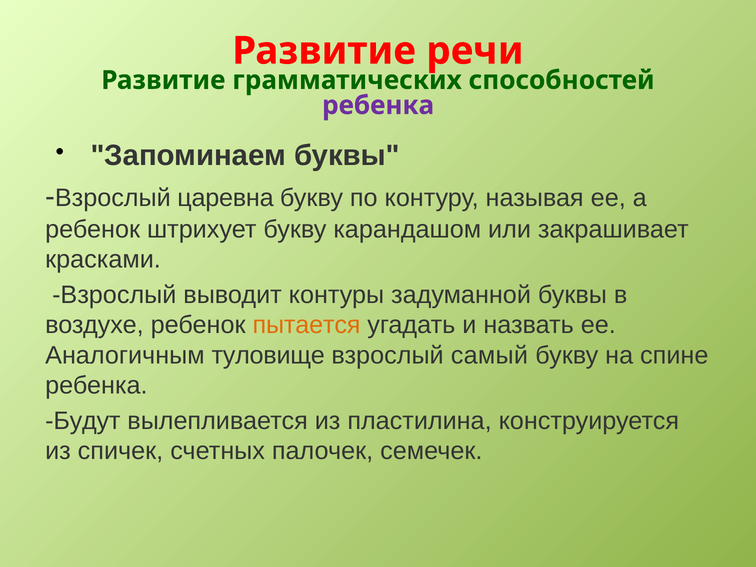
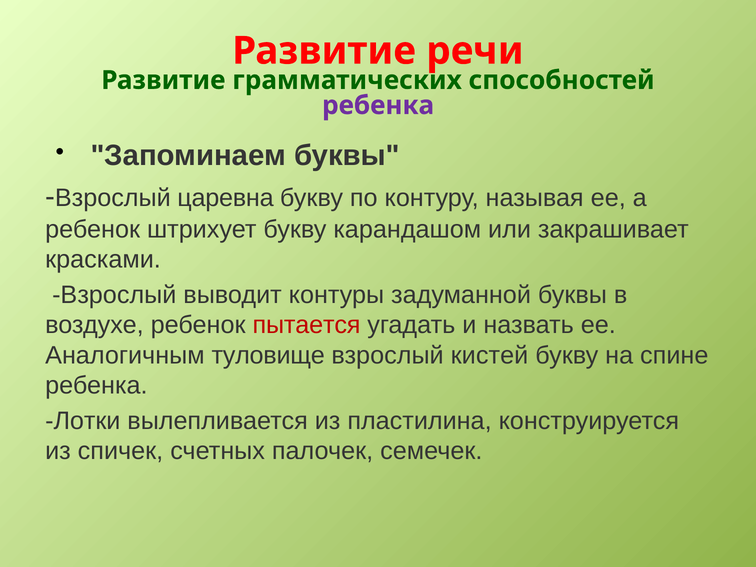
пытается colour: orange -> red (307, 325)
самый: самый -> кистей (489, 355)
Будут: Будут -> Лотки (83, 421)
